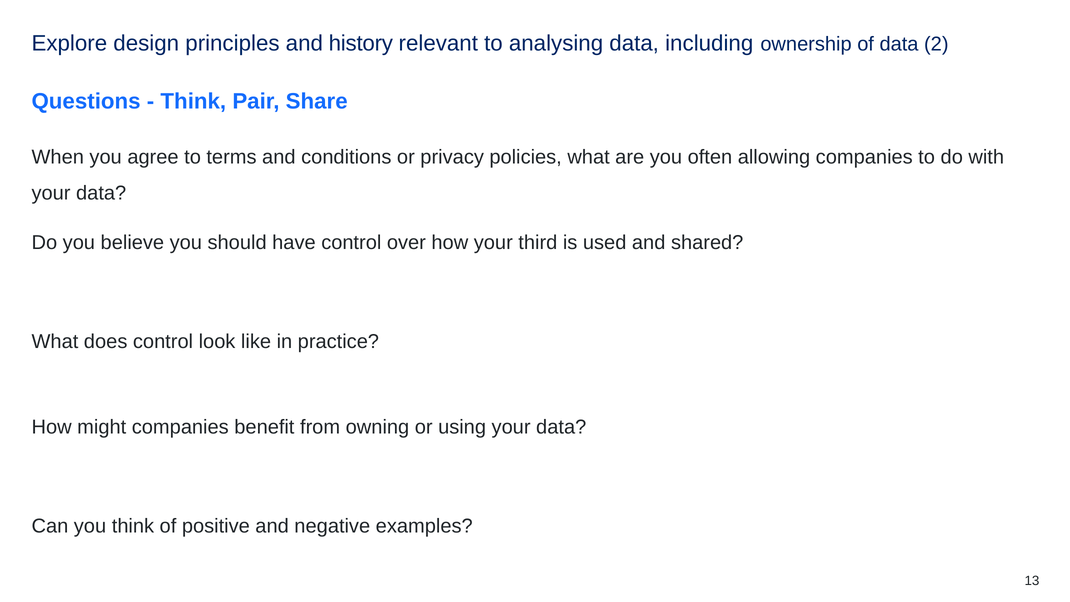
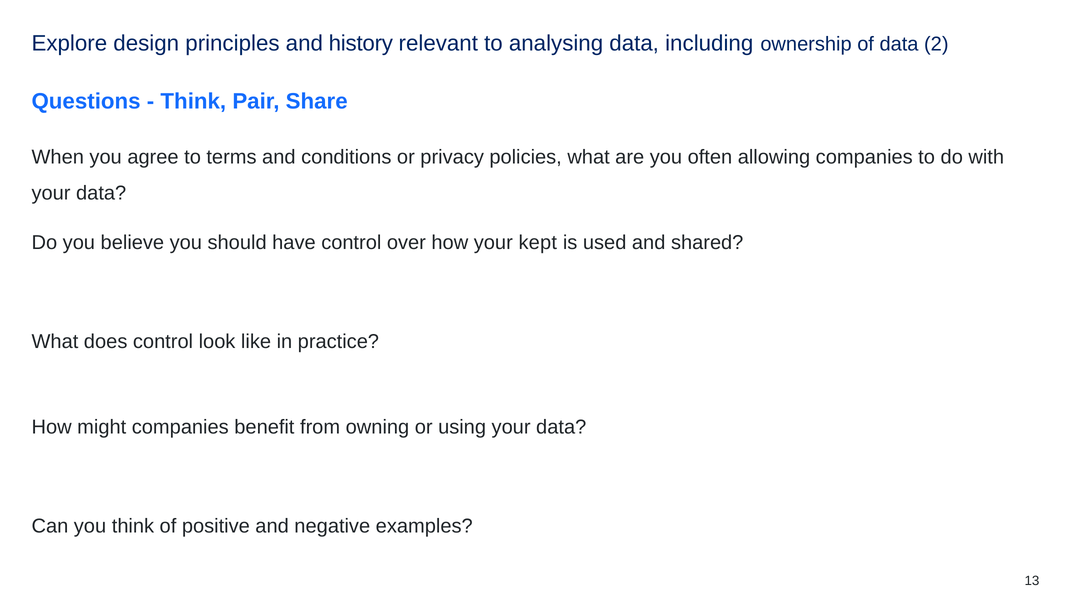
third: third -> kept (538, 242)
